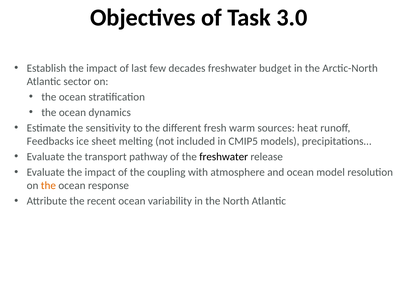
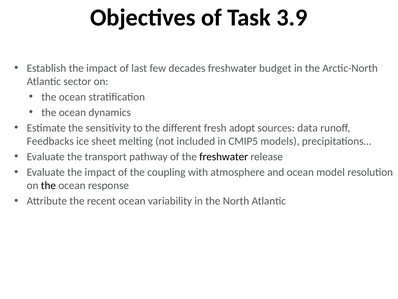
3.0: 3.0 -> 3.9 (292, 18)
warm: warm -> adopt (242, 128)
heat: heat -> data (307, 128)
the colour: orange -> black (48, 185)
